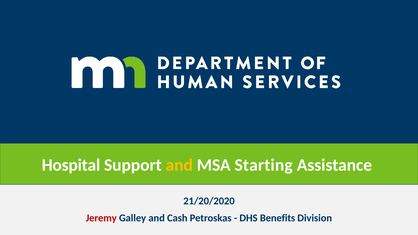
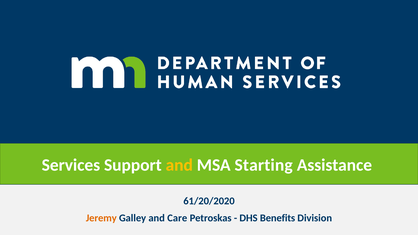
Hospital: Hospital -> Services (71, 165)
21/20/2020: 21/20/2020 -> 61/20/2020 (209, 201)
Jeremy colour: red -> orange (101, 218)
Cash: Cash -> Care (177, 218)
